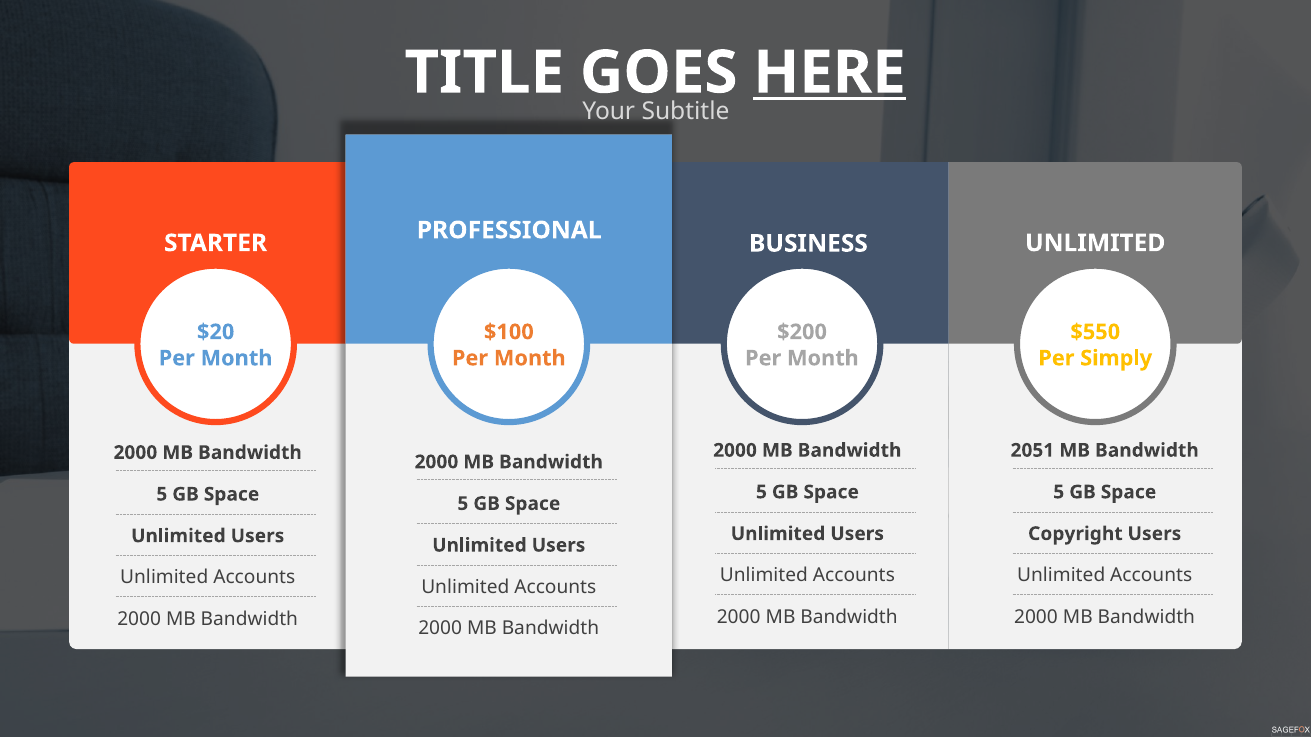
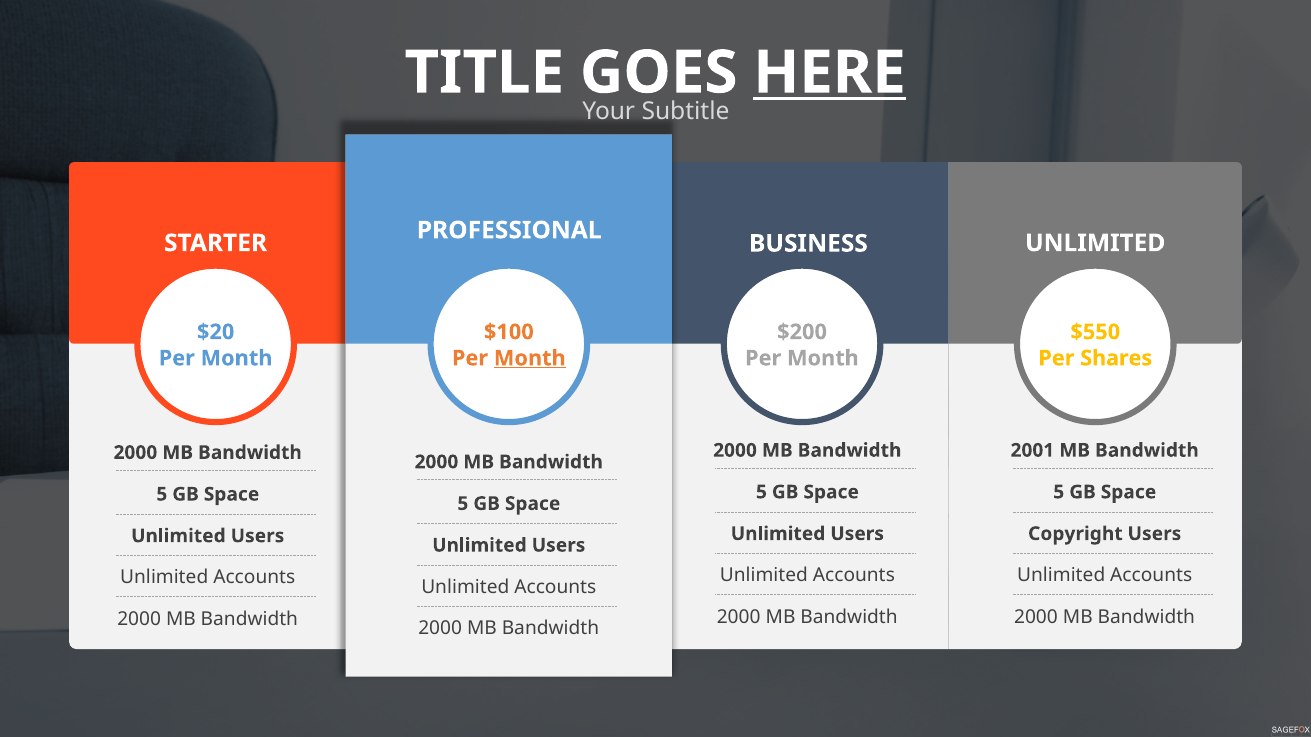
Month underline: none -> present (530, 358)
Simply: Simply -> Shares (1116, 358)
2051: 2051 -> 2001 (1032, 451)
